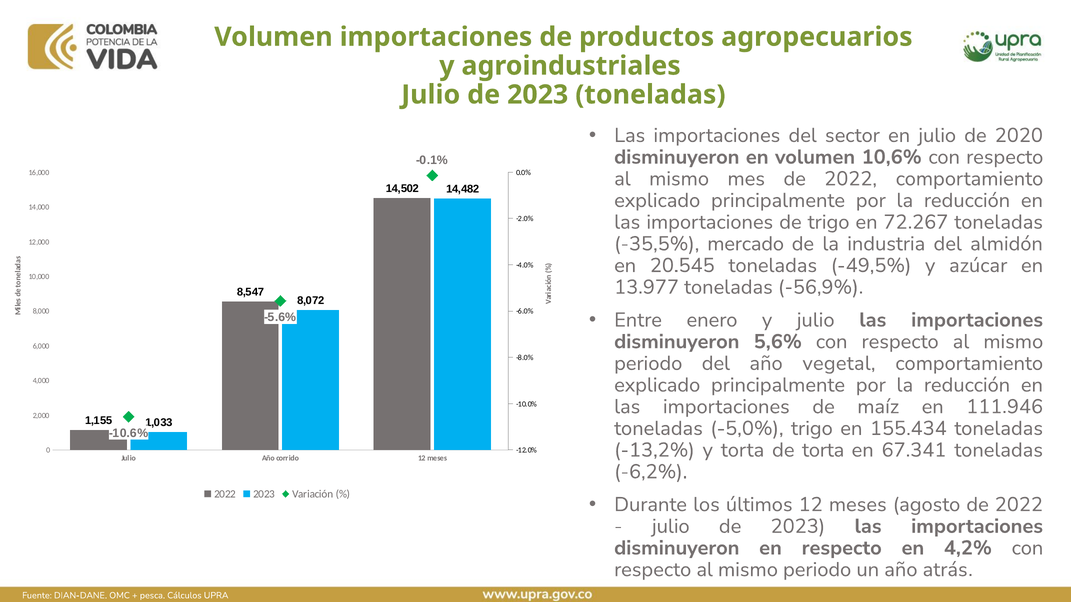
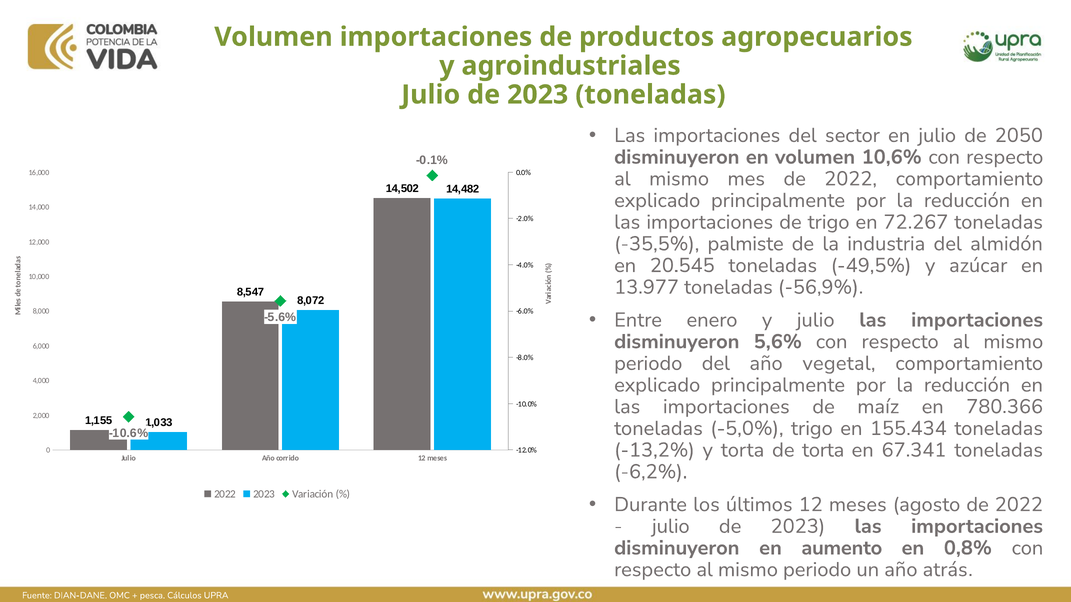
2020: 2020 -> 2050 (1019, 135)
mercado: mercado -> palmiste (746, 244)
111.946: 111.946 -> 780.366 (1005, 407)
en respecto: respecto -> aumento (842, 548)
4,2%: 4,2% -> 0,8% (968, 548)
